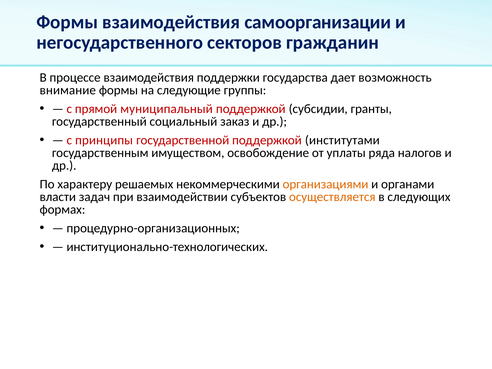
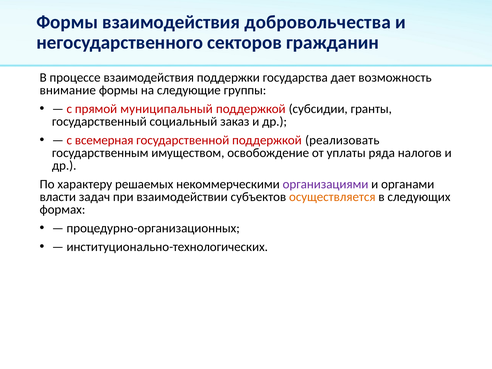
самоорганизации: самоорганизации -> добровольчества (318, 22)
принципы: принципы -> всемерная (104, 140)
институтами: институтами -> реализовать (342, 140)
организациями colour: orange -> purple (325, 184)
